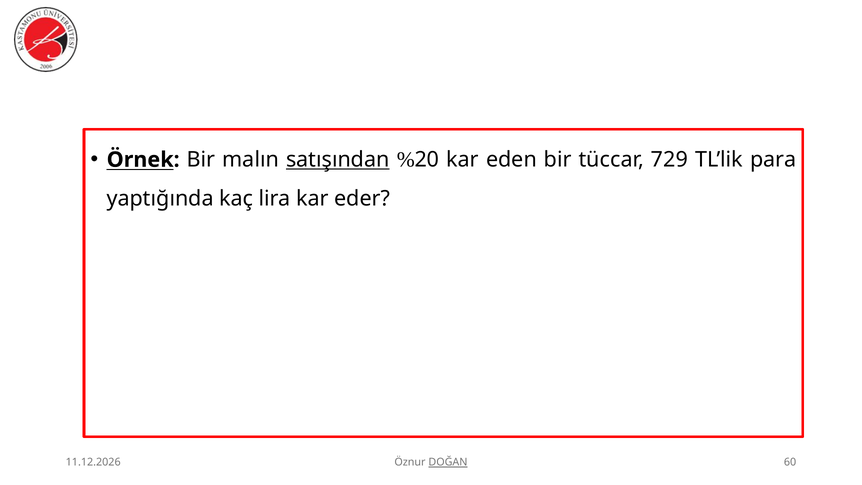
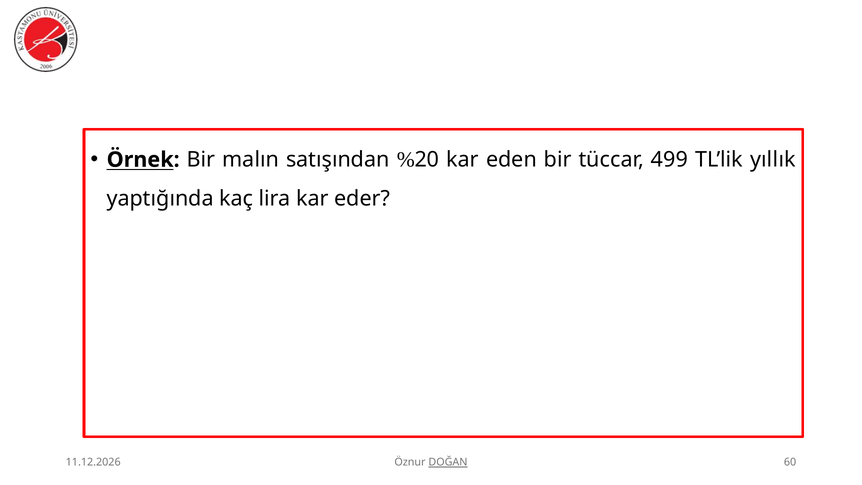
satışından underline: present -> none (338, 160)
729: 729 -> 499 (669, 160)
para: para -> yıllık (773, 160)
